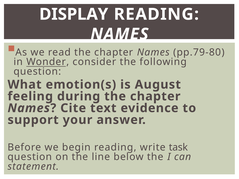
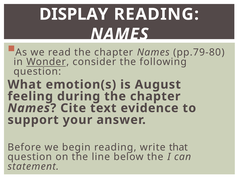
task: task -> that (178, 148)
